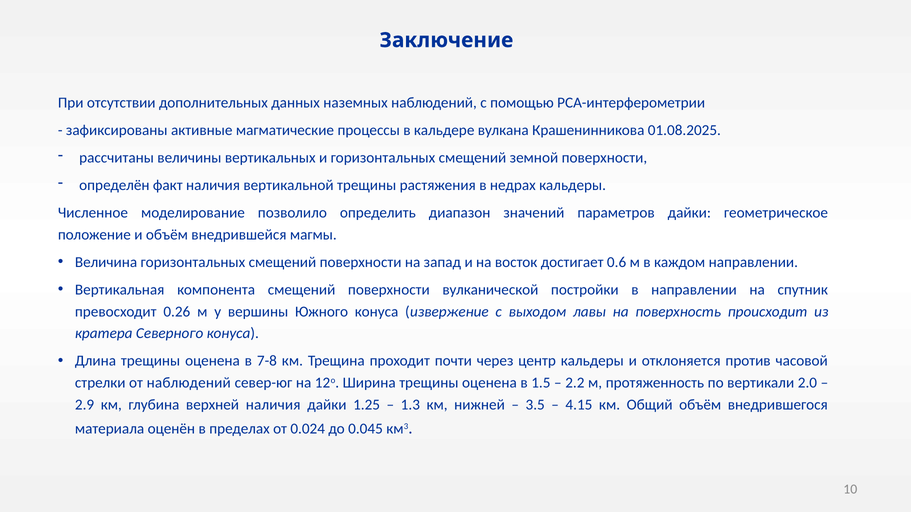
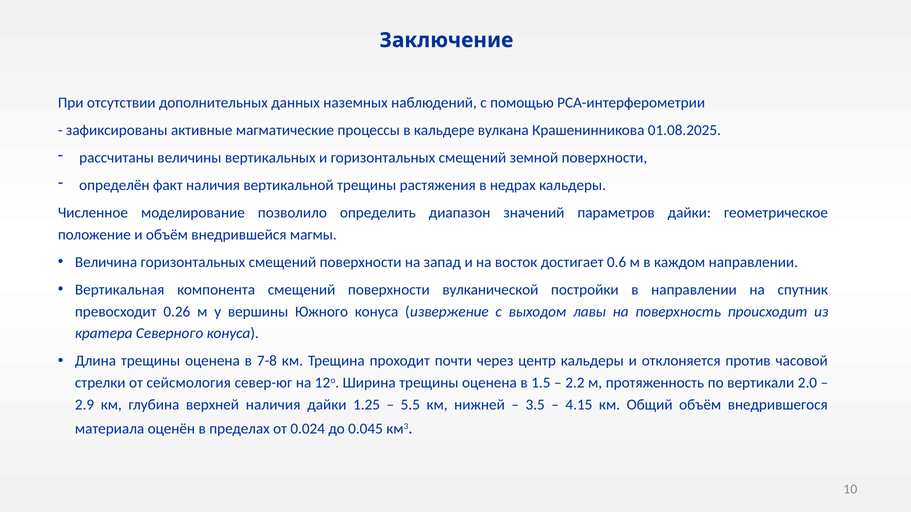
от наблюдений: наблюдений -> сейсмология (189, 383)
1.3: 1.3 -> 5.5 (410, 405)
